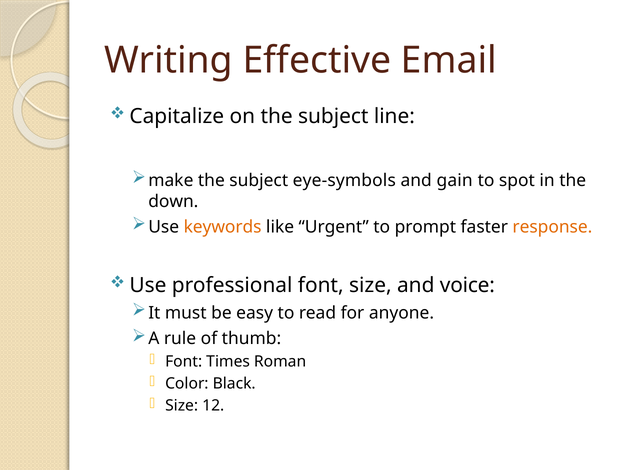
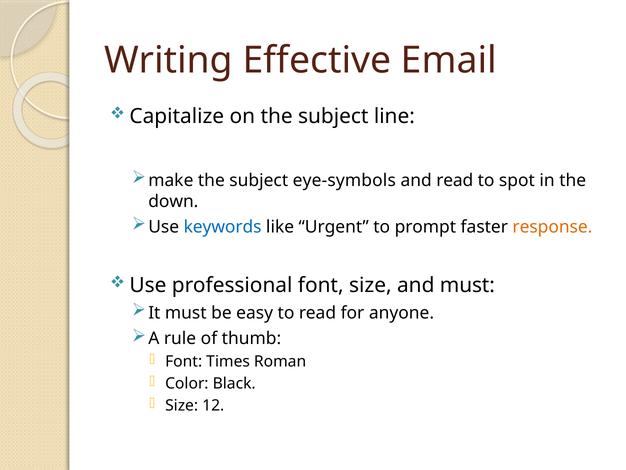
and gain: gain -> read (455, 180)
keywords colour: orange -> blue (223, 227)
and voice: voice -> must (467, 285)
